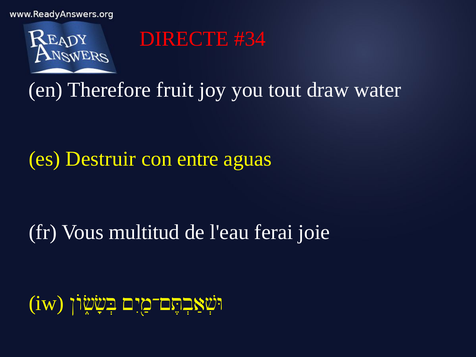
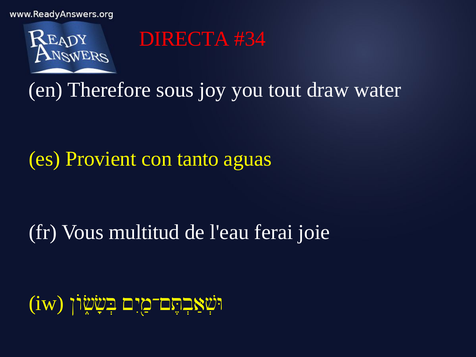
DIRECTE: DIRECTE -> DIRECTA (184, 39)
fruit: fruit -> sous (175, 90)
Destruir: Destruir -> Provient (101, 159)
entre: entre -> tanto (198, 159)
